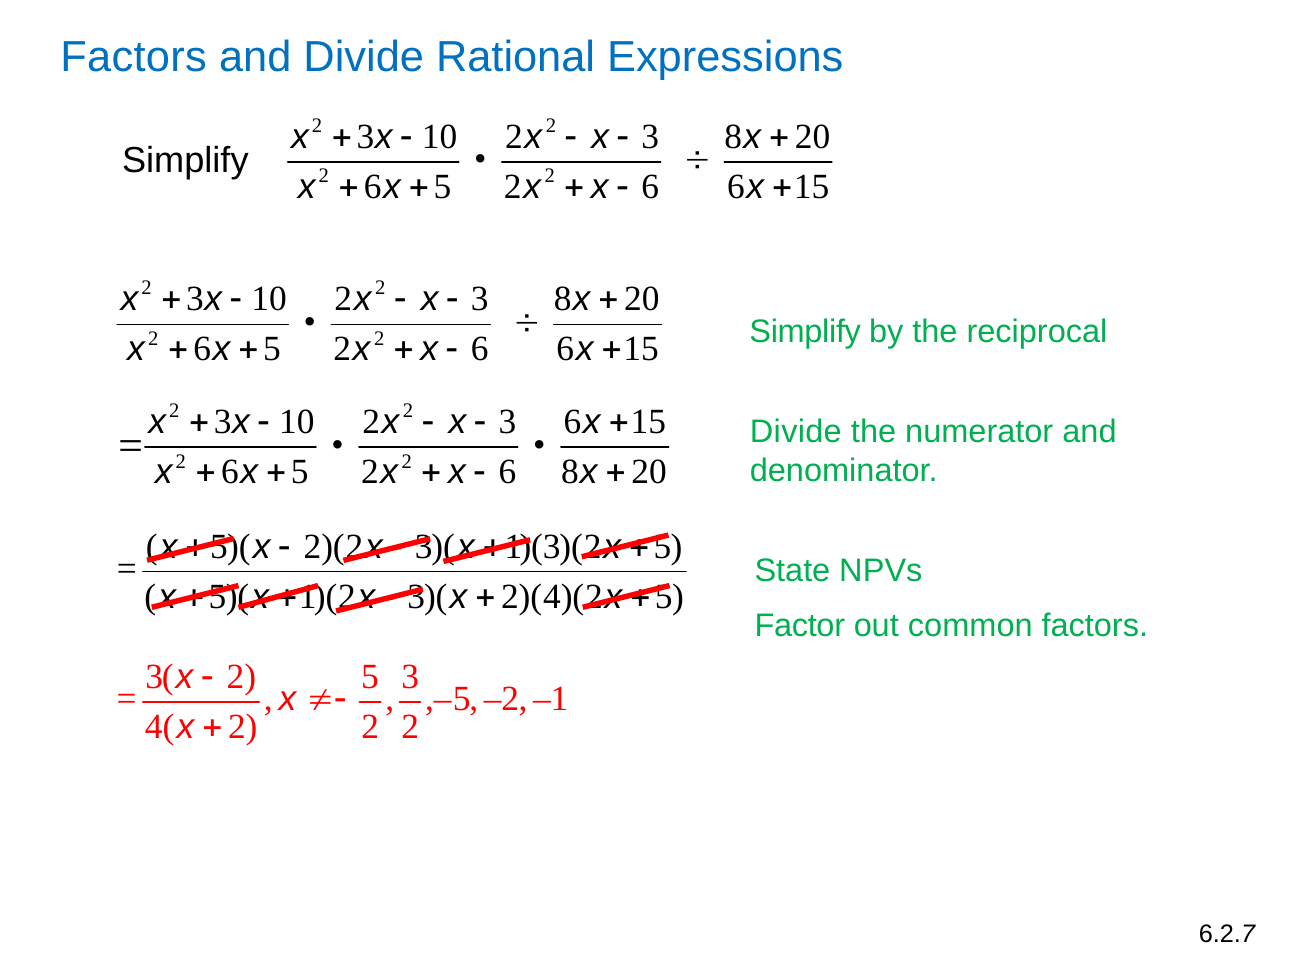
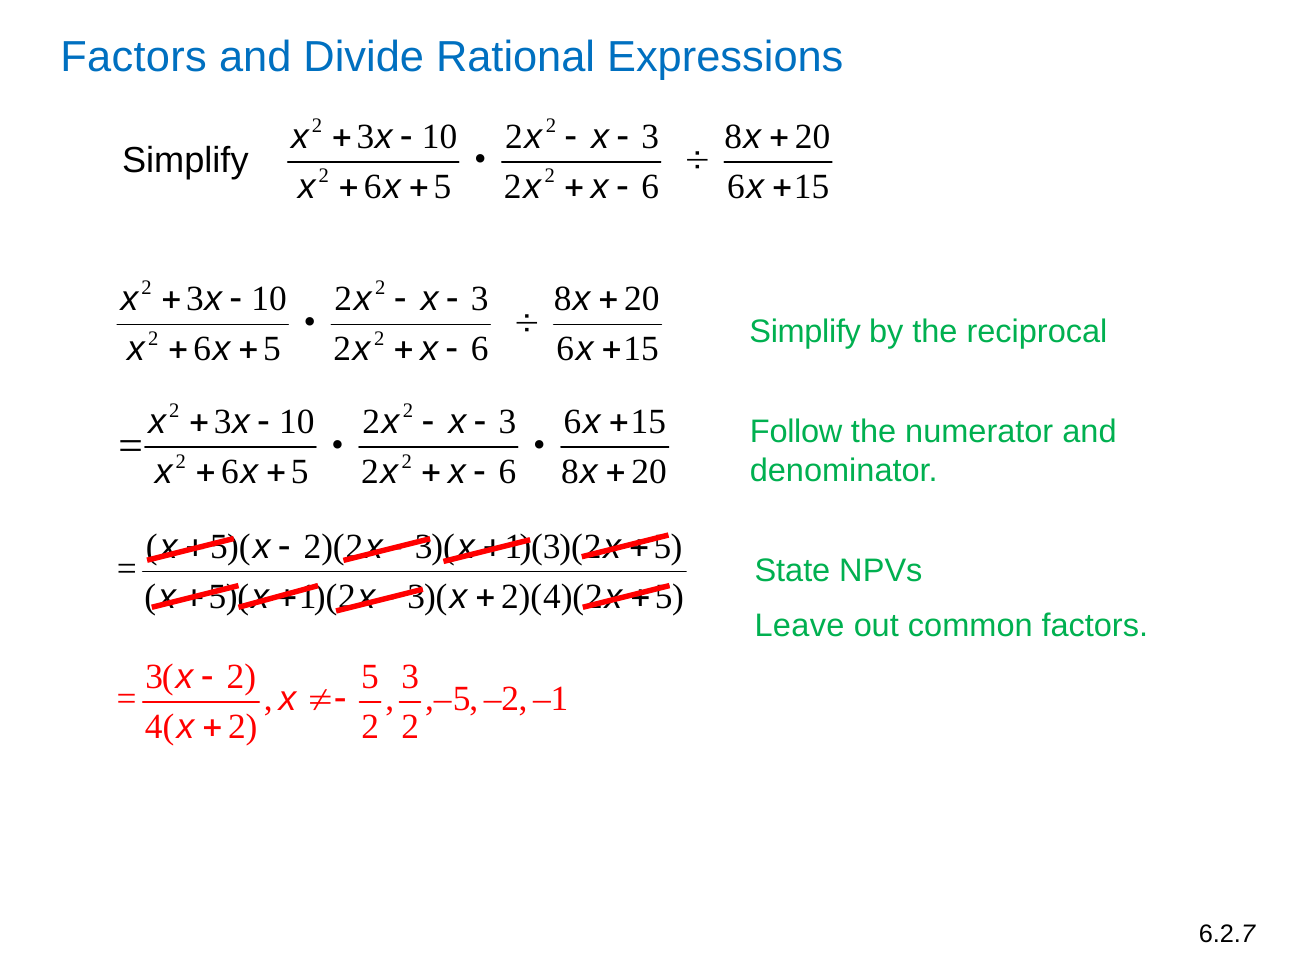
Divide: Divide -> Follow (796, 432)
Factor: Factor -> Leave (799, 626)
